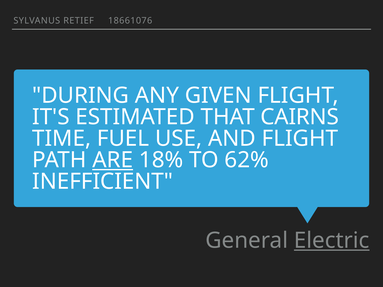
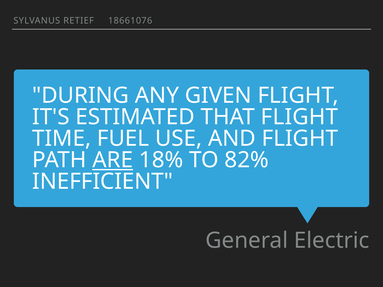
THAT CAIRNS: CAIRNS -> FLIGHT (299, 117)
62%: 62% -> 82% (247, 160)
Electric underline: present -> none (332, 241)
